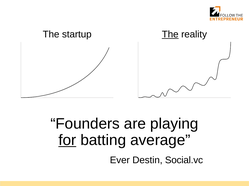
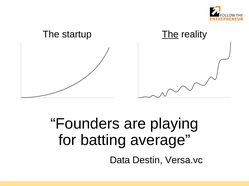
for underline: present -> none (67, 141)
Ever: Ever -> Data (120, 161)
Social.vc: Social.vc -> Versa.vc (184, 161)
